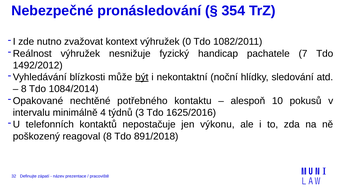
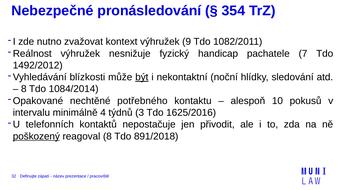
0: 0 -> 9 (187, 42)
výkonu: výkonu -> přivodit (217, 125)
poškozený underline: none -> present (36, 136)
